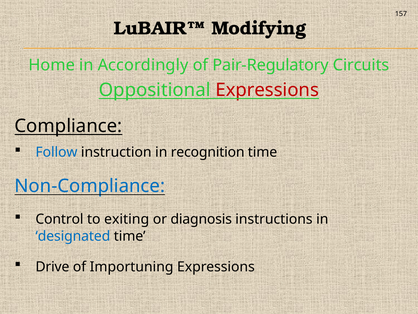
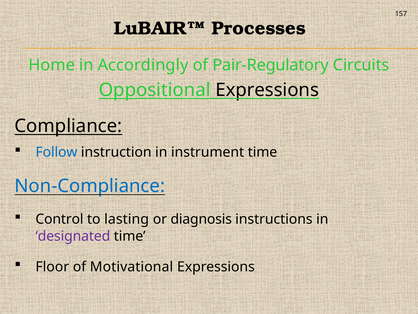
Modifying: Modifying -> Processes (259, 28)
Expressions colour: red -> black (267, 90)
recognition: recognition -> instrument (208, 152)
exiting: exiting -> lasting (127, 219)
designated colour: blue -> purple (73, 236)
Drive: Drive -> Floor (52, 266)
Importuning: Importuning -> Motivational (132, 266)
